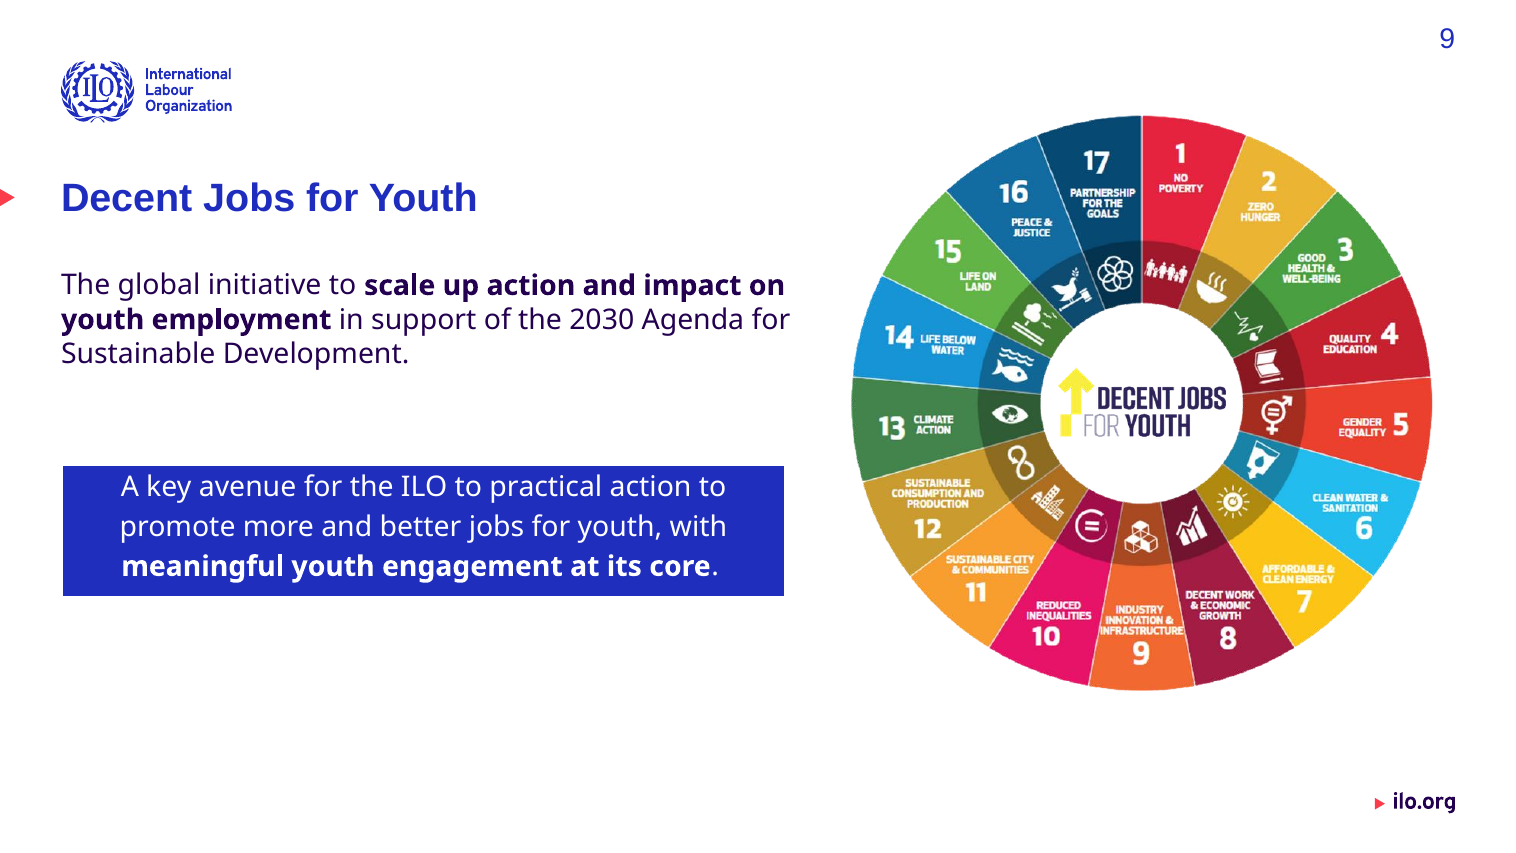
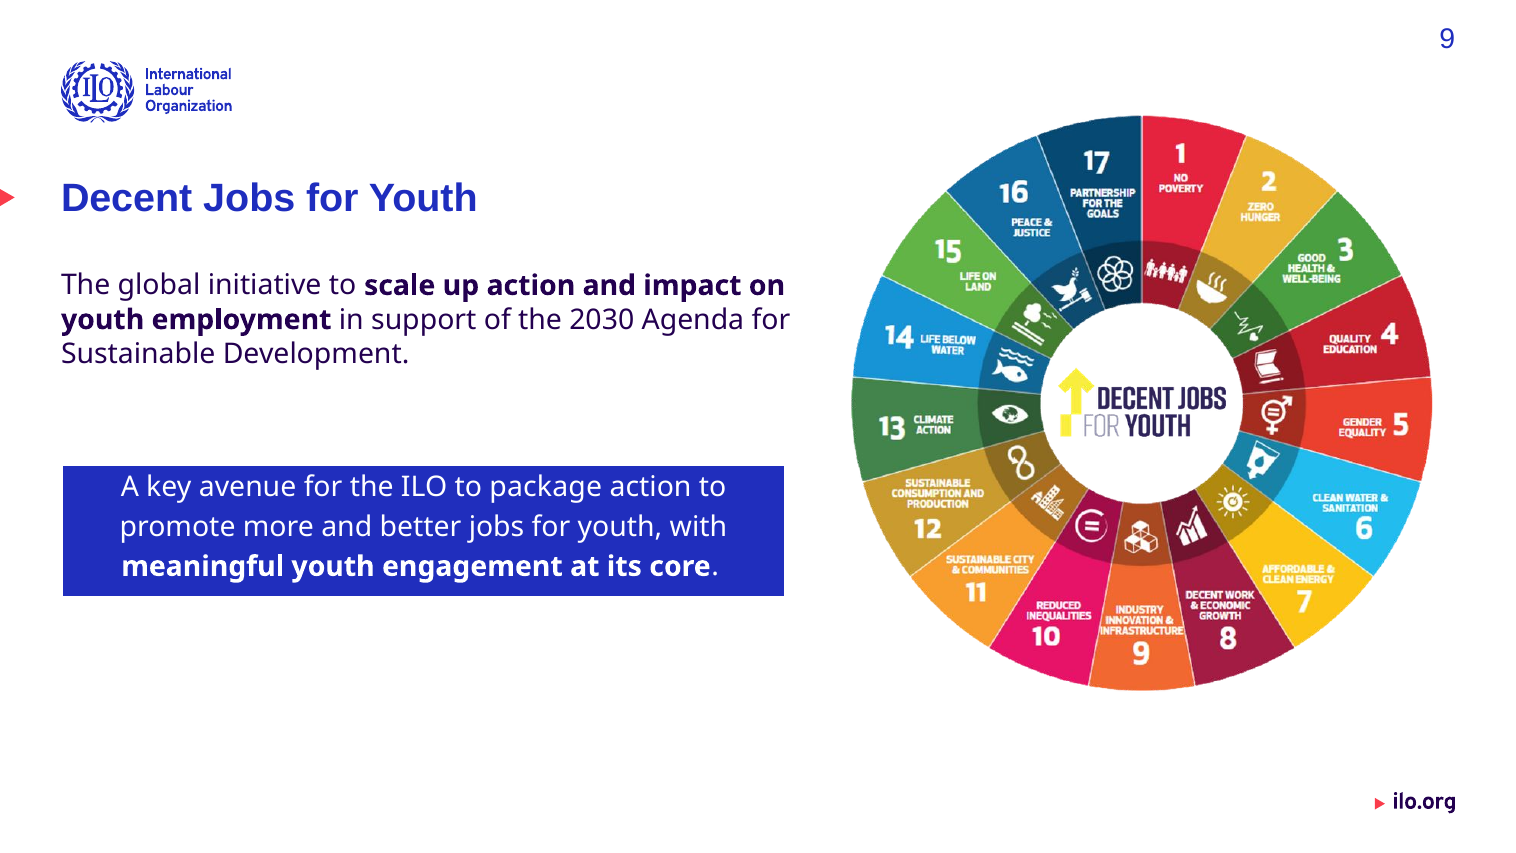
practical: practical -> package (546, 487)
